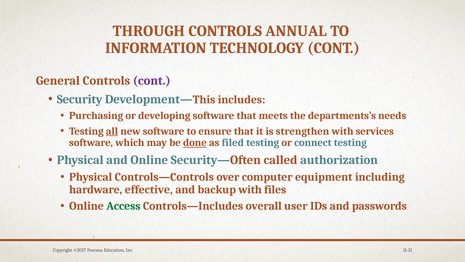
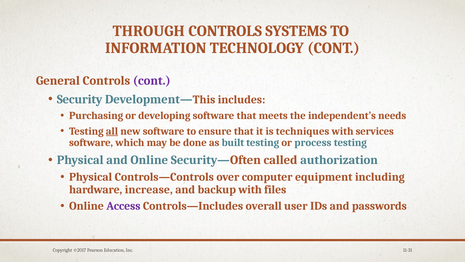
ANNUAL: ANNUAL -> SYSTEMS (296, 31)
departments’s: departments’s -> independent’s (342, 116)
strengthen: strengthen -> techniques (303, 131)
done underline: present -> none (195, 142)
filed: filed -> built (233, 142)
connect: connect -> process (313, 142)
effective: effective -> increase (149, 189)
Access colour: green -> purple (123, 206)
